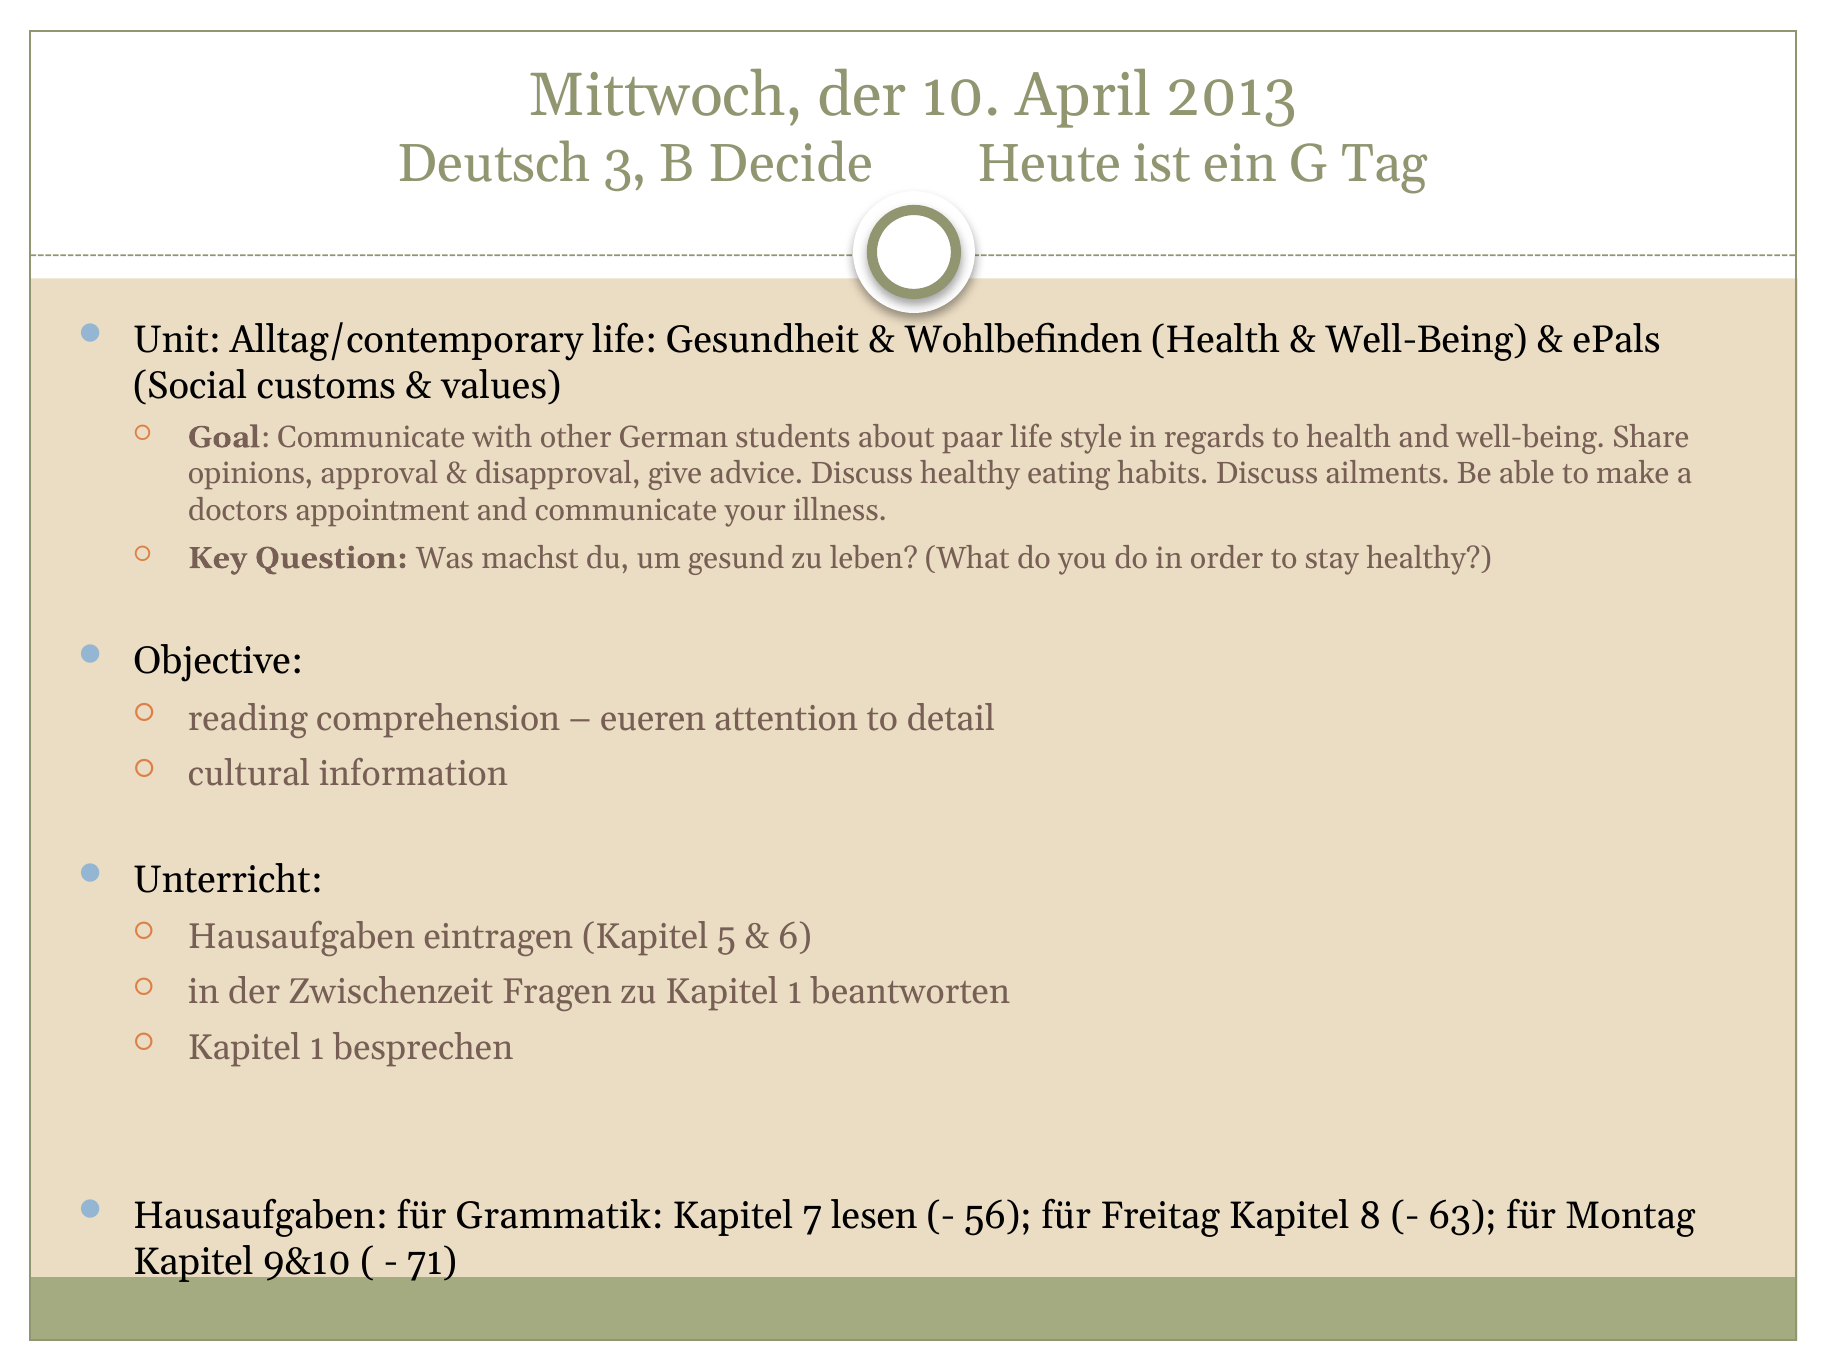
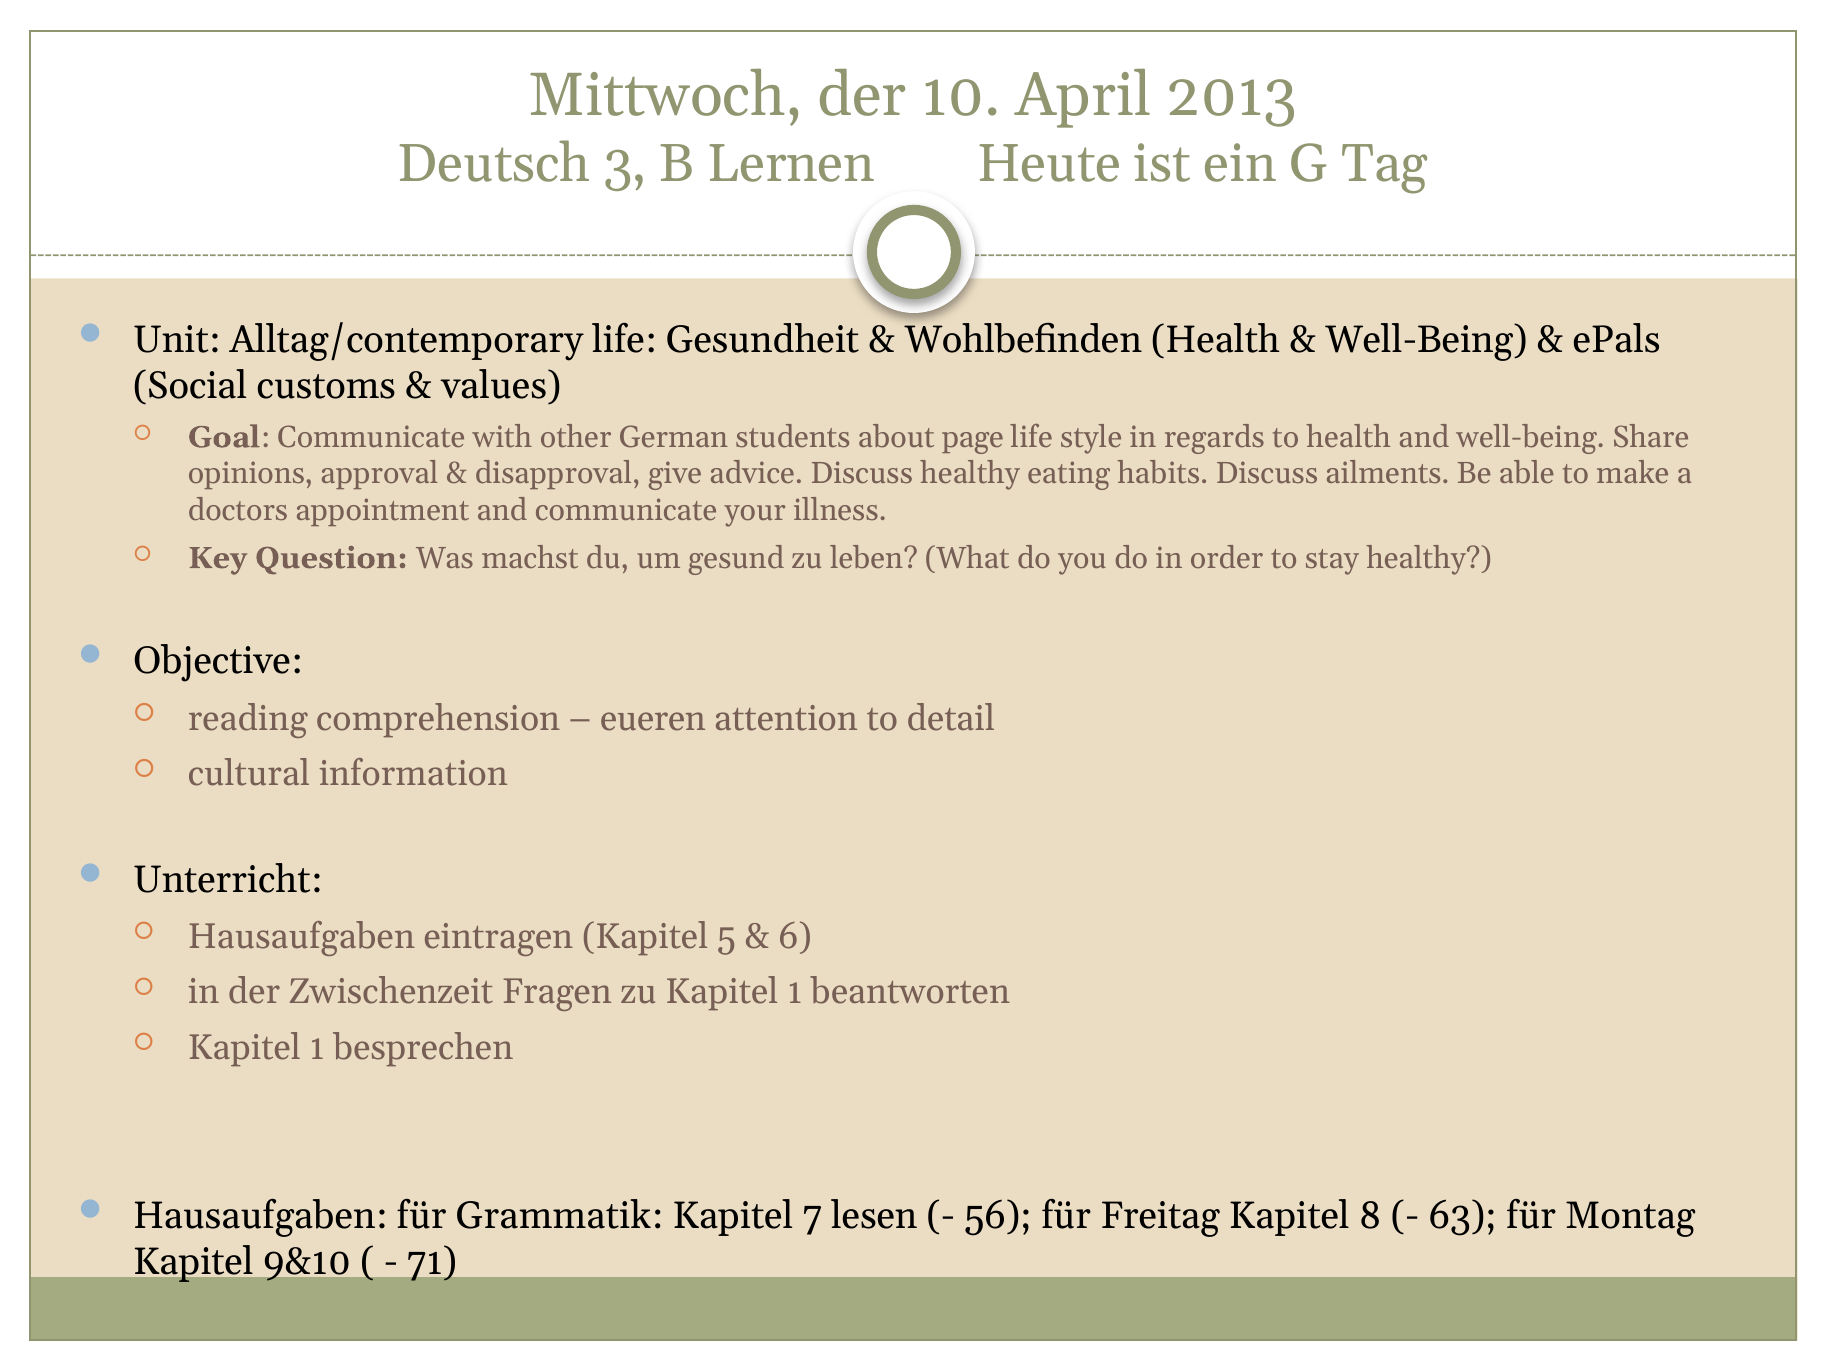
Decide: Decide -> Lernen (791, 163)
paar: paar -> page (973, 437)
